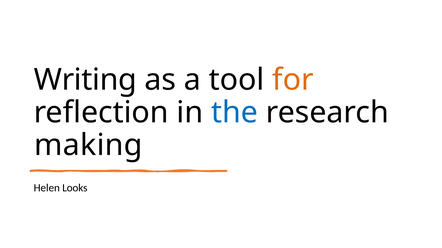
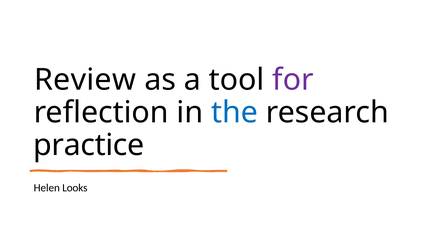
Writing: Writing -> Review (85, 80)
for colour: orange -> purple (293, 80)
making: making -> practice (89, 146)
